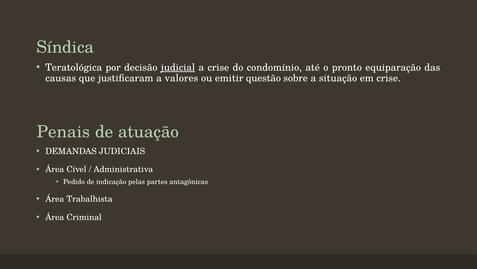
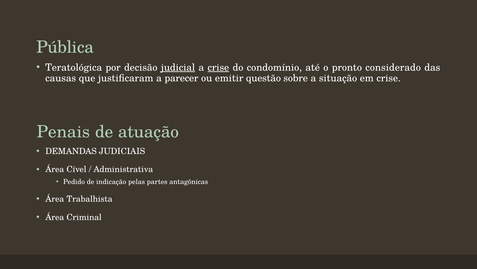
Síndica: Síndica -> Pública (65, 47)
crise underline: none -> present (218, 67)
equiparação: equiparação -> considerado (393, 67)
valores: valores -> parecer (181, 78)
